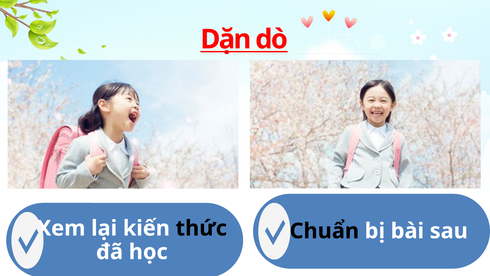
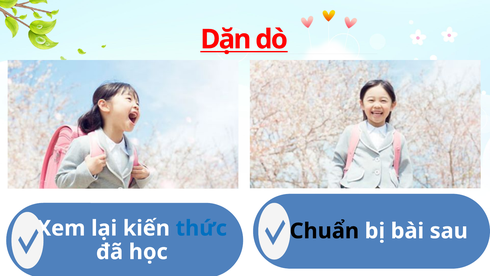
thức colour: black -> blue (201, 228)
